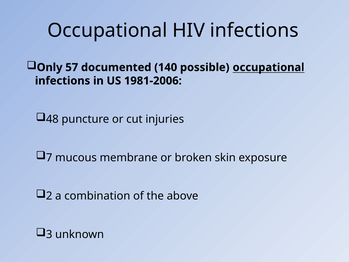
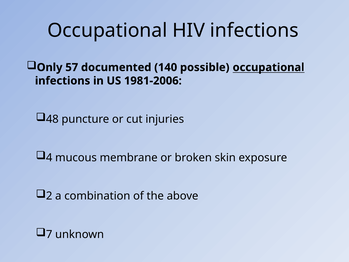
7: 7 -> 4 (49, 157)
3: 3 -> 7 (49, 234)
